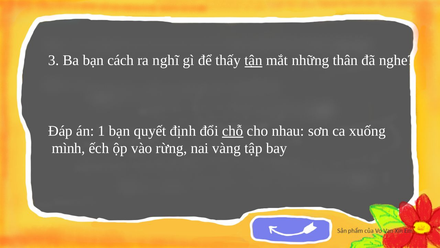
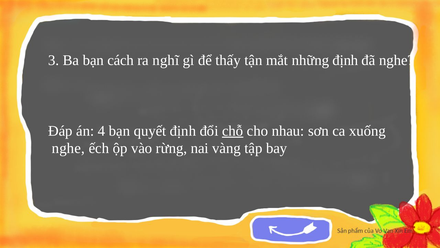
tận underline: present -> none (253, 60)
những thân: thân -> định (345, 60)
1: 1 -> 4 (102, 131)
mình: mình -> nghe (68, 148)
